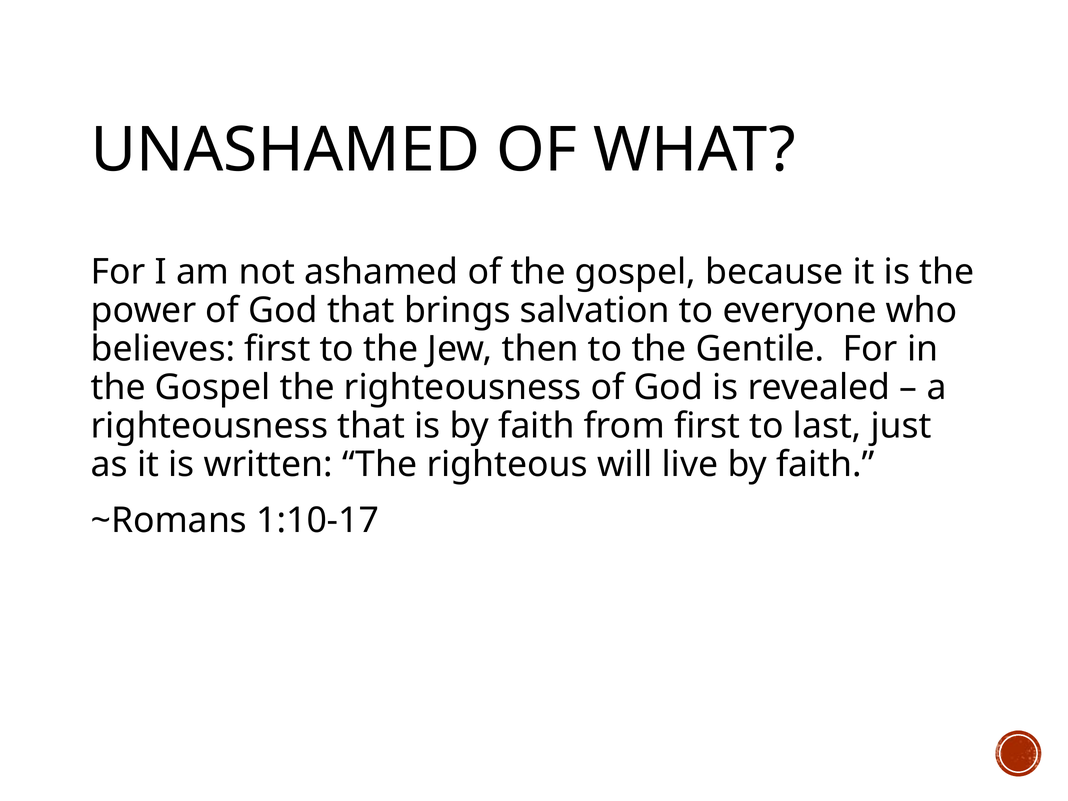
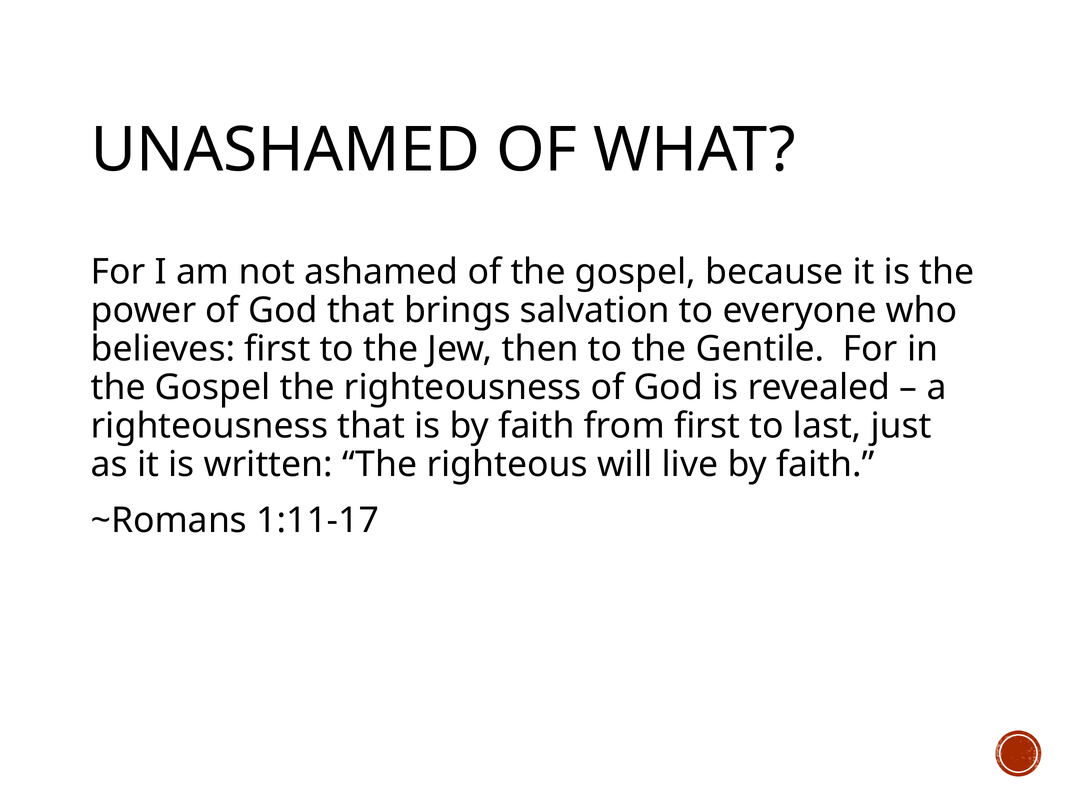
1:10-17: 1:10-17 -> 1:11-17 (318, 521)
